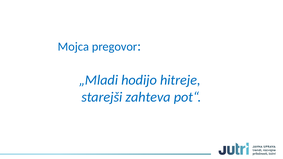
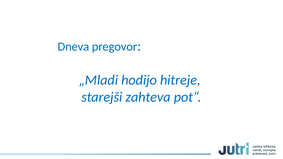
Mojca: Mojca -> Dneva (73, 47)
